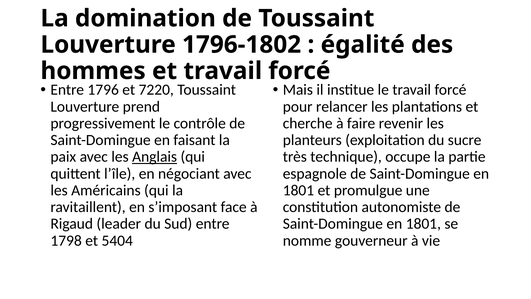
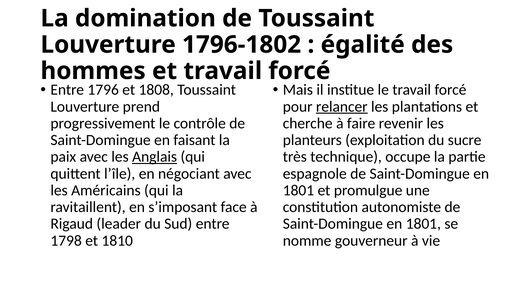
7220: 7220 -> 1808 (156, 90)
relancer underline: none -> present (342, 107)
5404: 5404 -> 1810 (117, 240)
